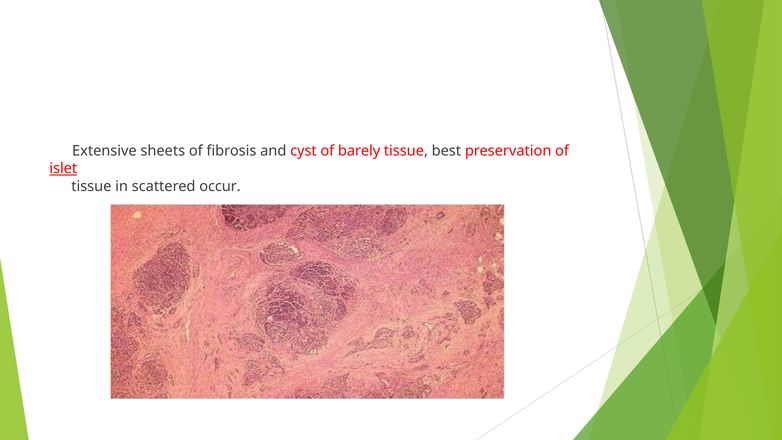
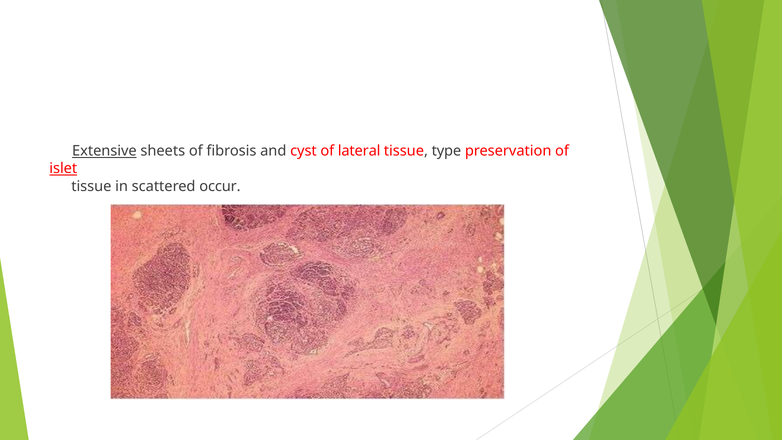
Extensive underline: none -> present (104, 151)
barely: barely -> lateral (359, 151)
best: best -> type (446, 151)
